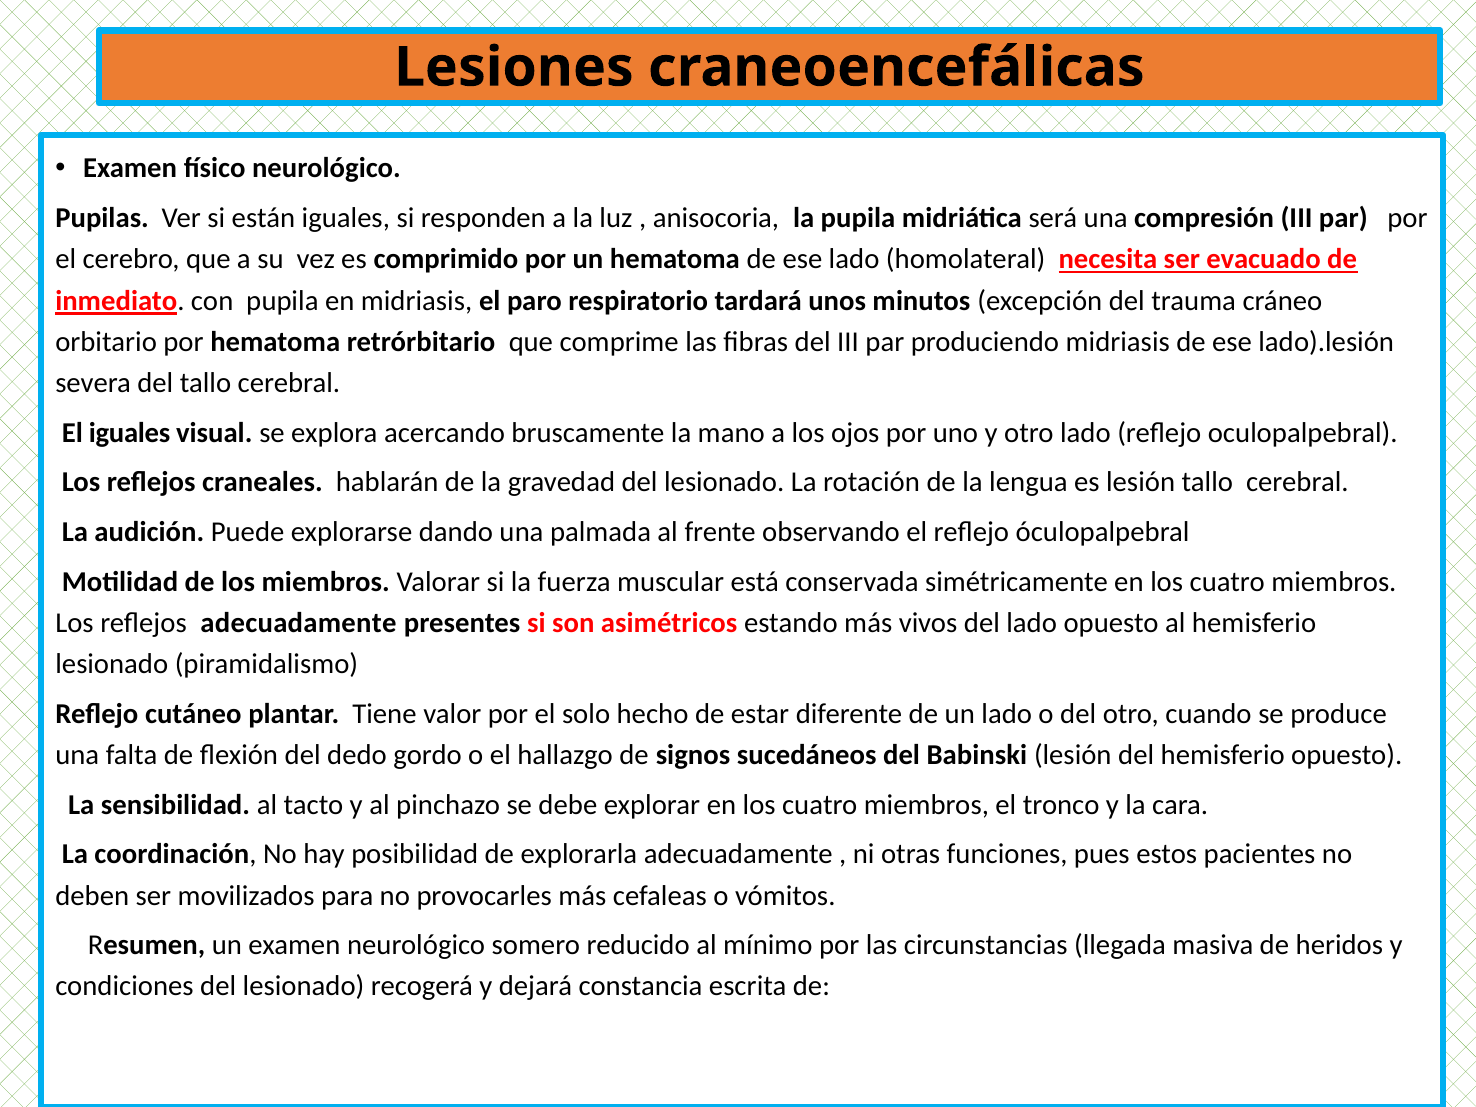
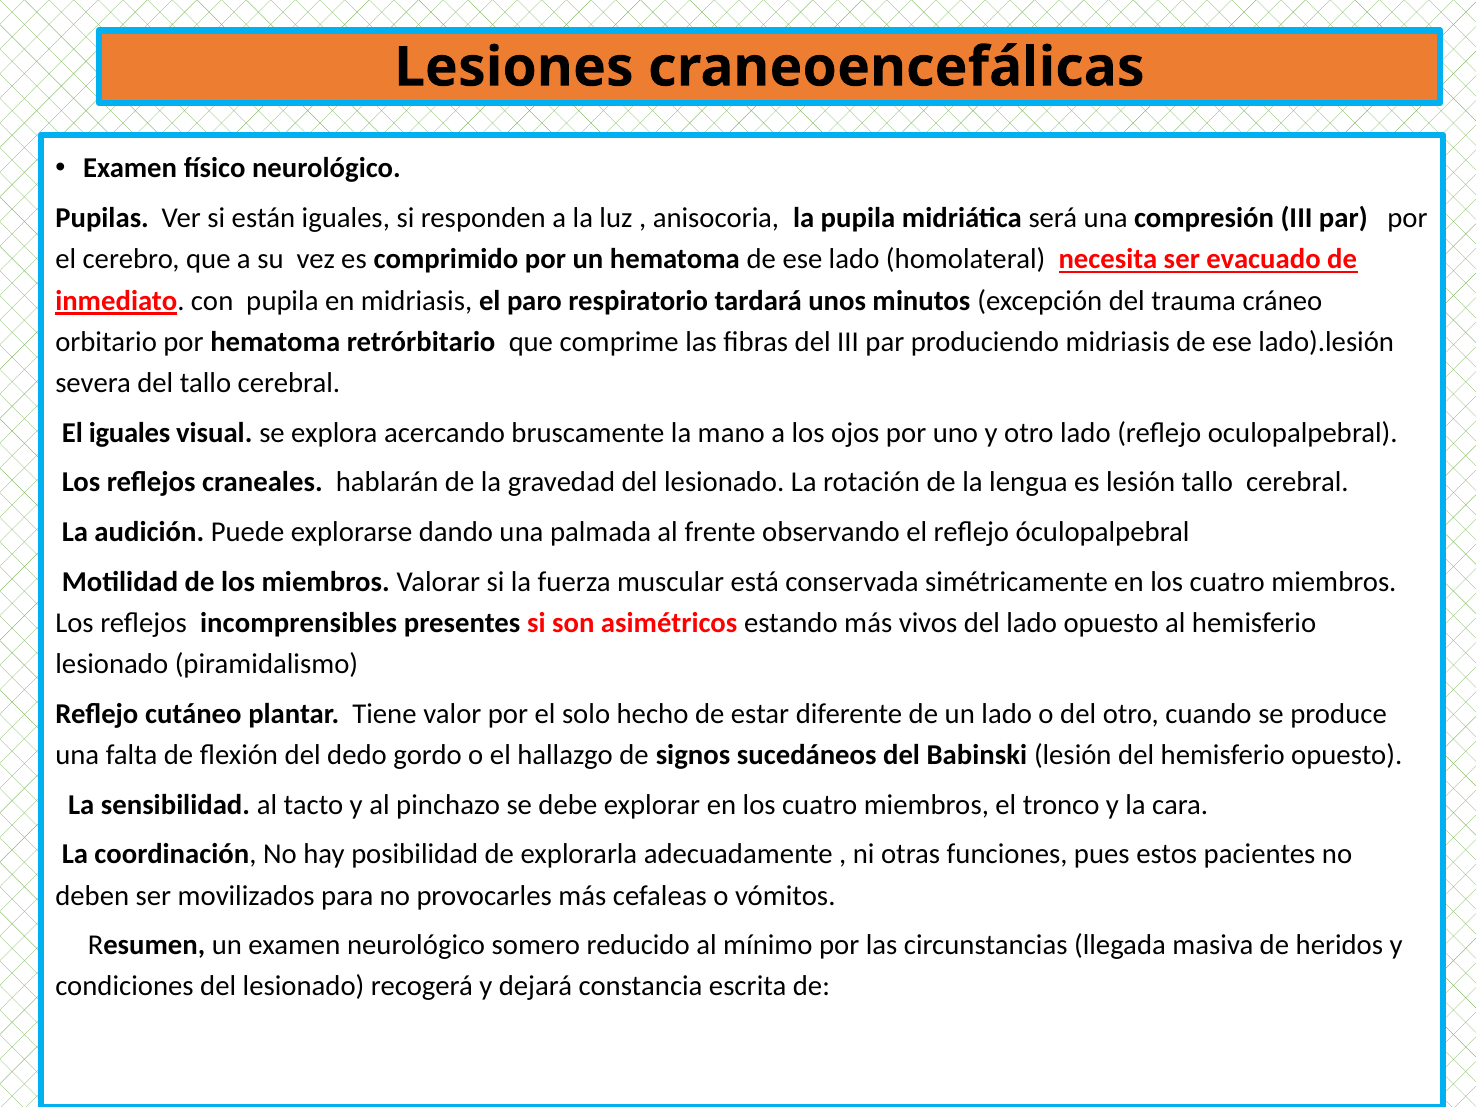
reflejos adecuadamente: adecuadamente -> incomprensibles (299, 623)
